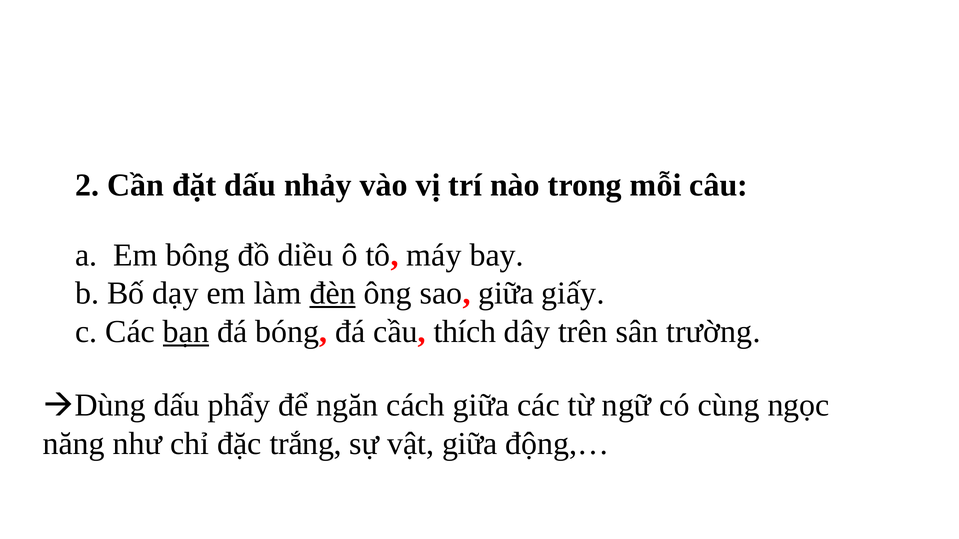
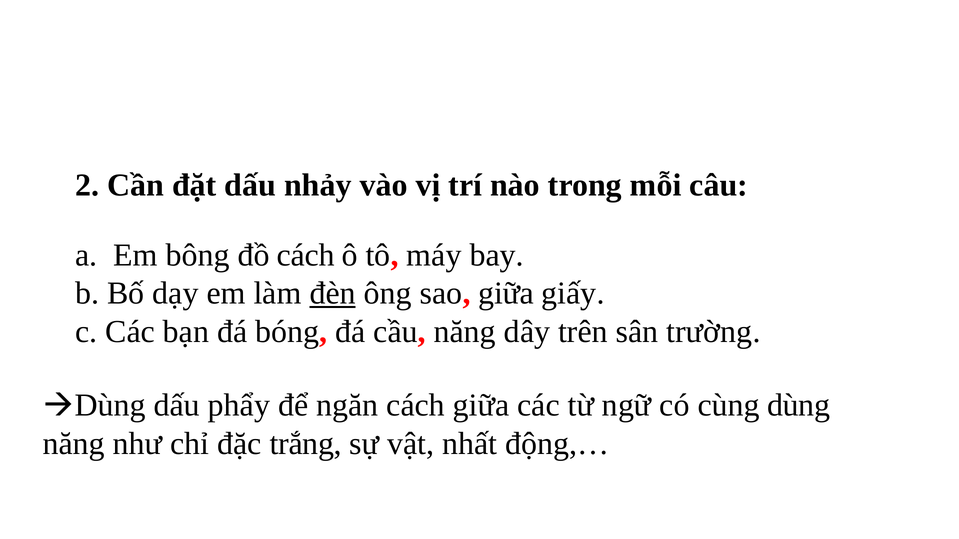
đồ diều: diều -> cách (306, 255)
bạn underline: present -> none (186, 332)
cầu thích: thích -> năng (465, 332)
cùng ngọc: ngọc -> dùng (799, 405)
vật giữa: giữa -> nhất (470, 444)
